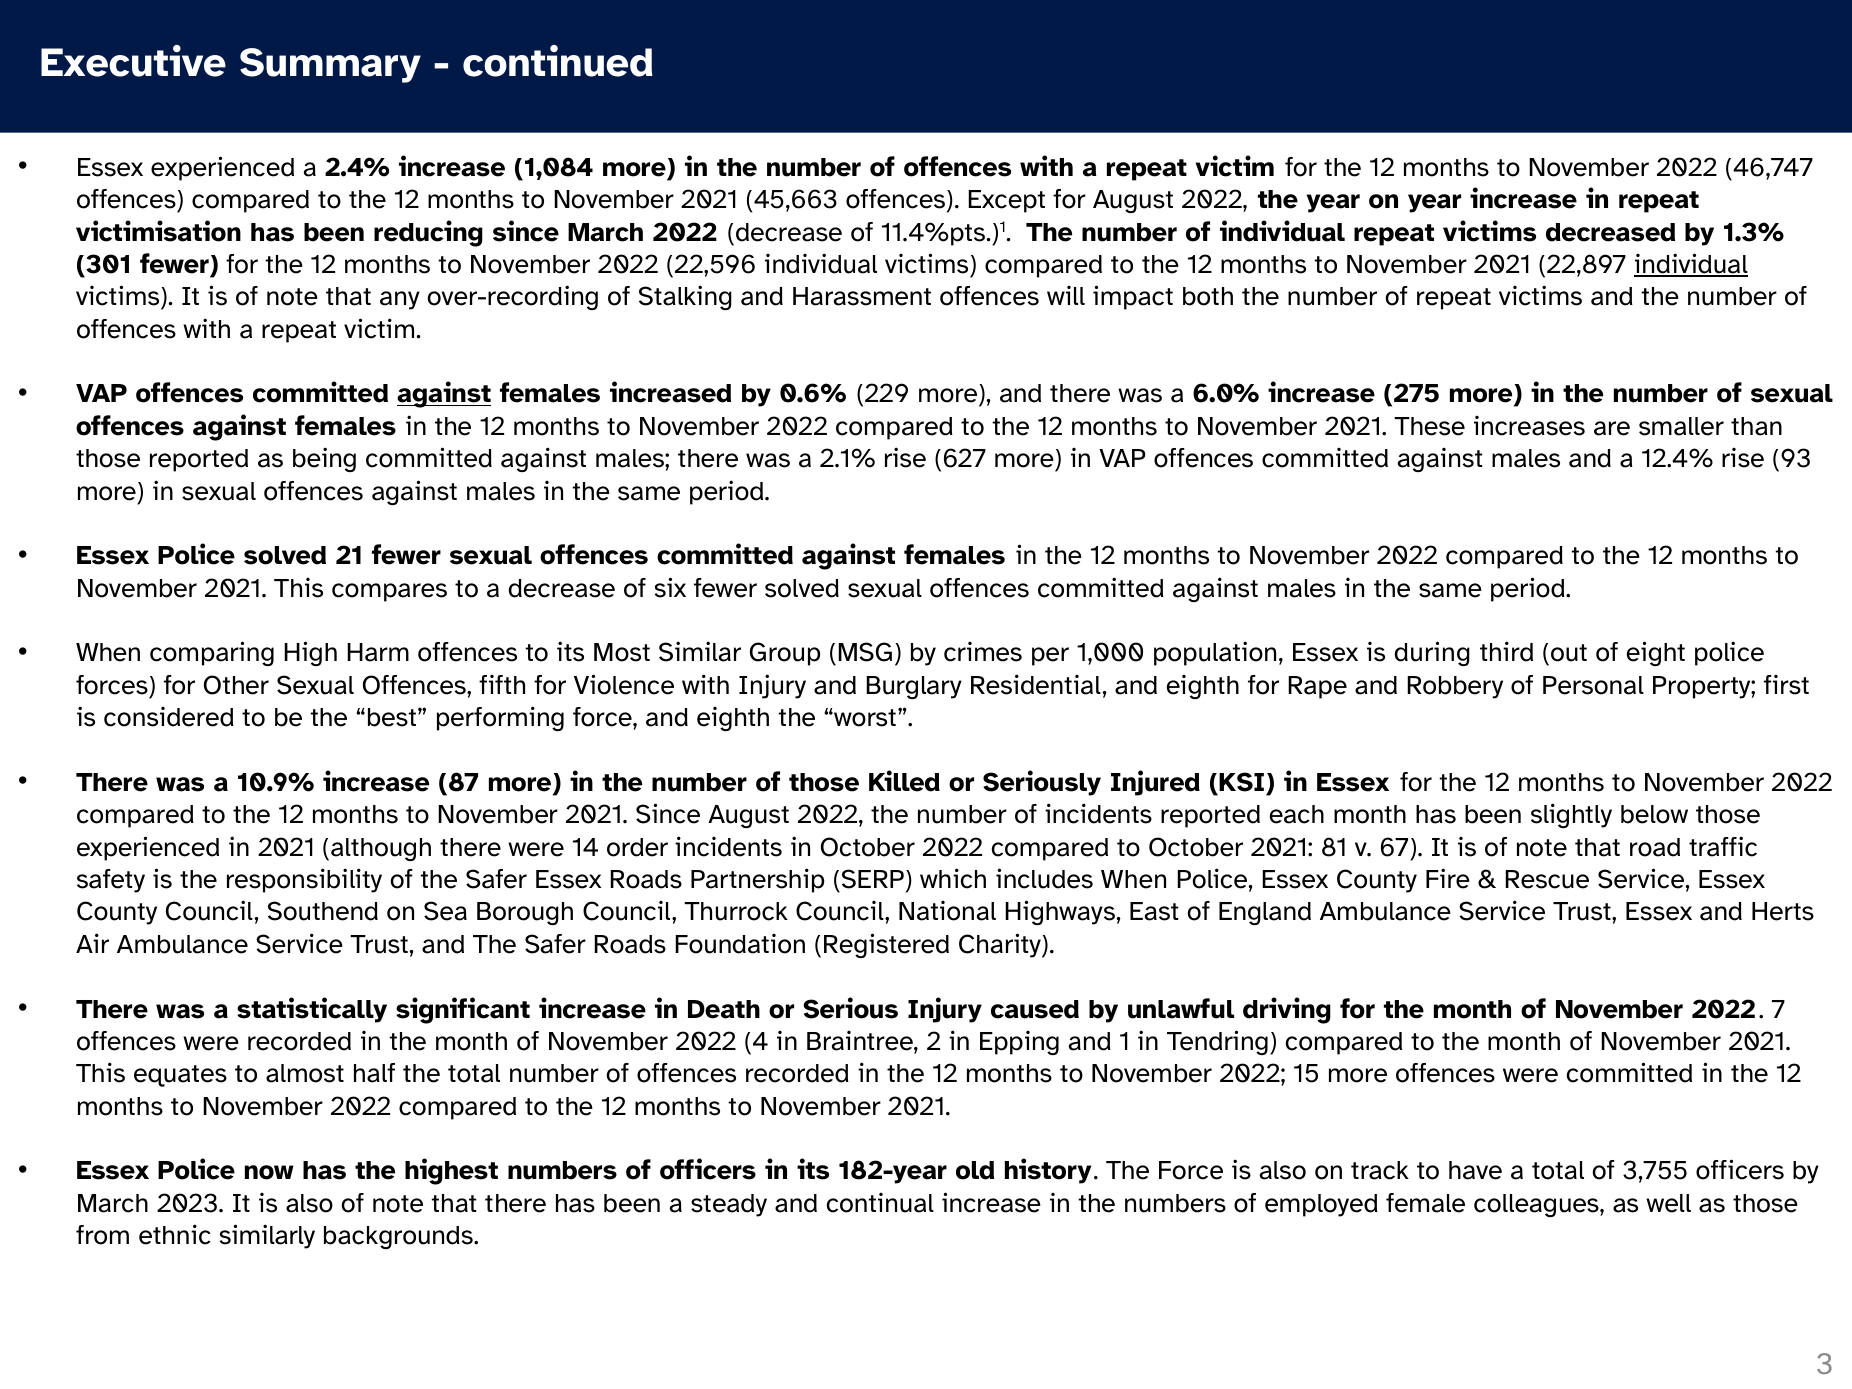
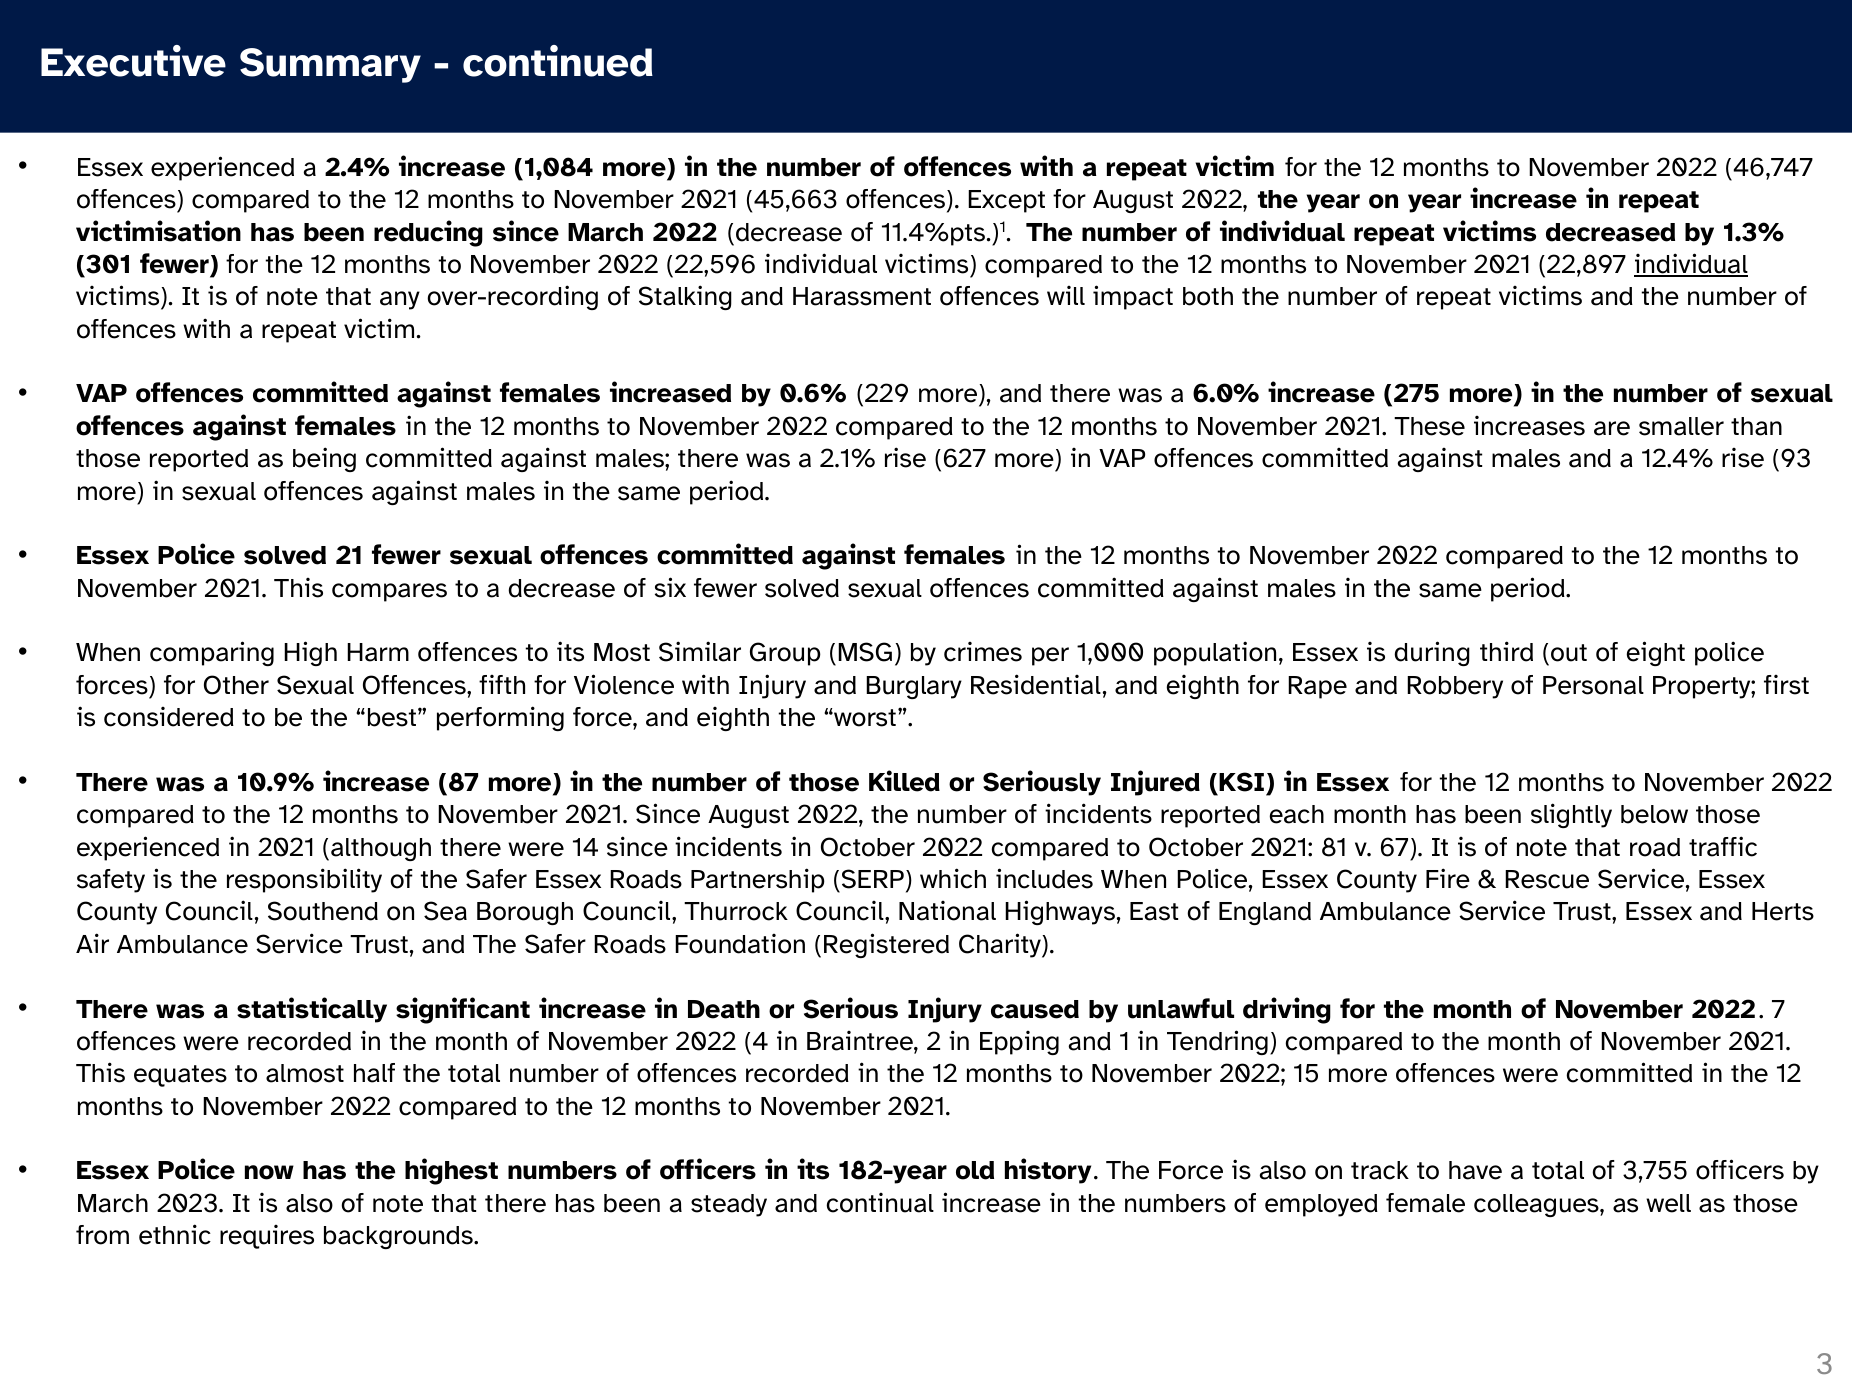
against underline: present -> none (444, 394)
14 order: order -> since (637, 847)
similarly: similarly -> requires (267, 1236)
